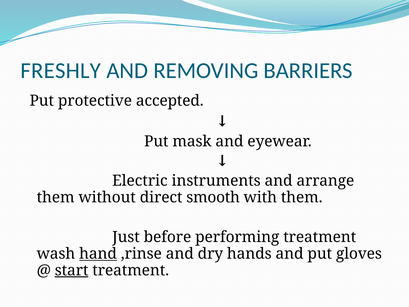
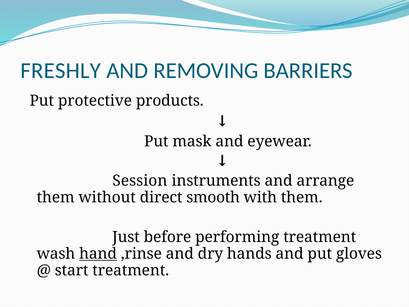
accepted: accepted -> products (170, 101)
Electric: Electric -> Session (140, 181)
start underline: present -> none (72, 270)
